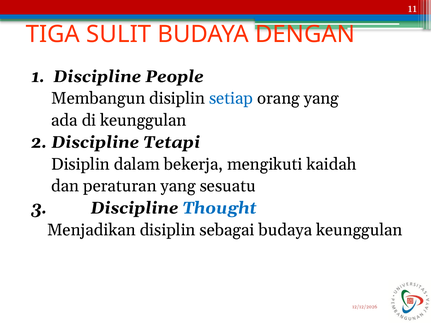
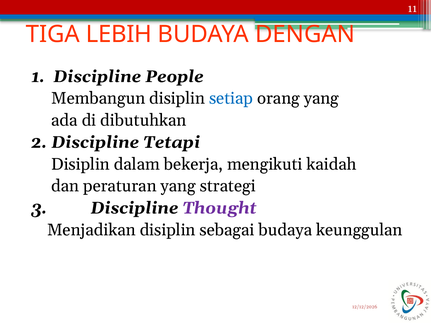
SULIT: SULIT -> LEBIH (119, 34)
di keunggulan: keunggulan -> dibutuhkan (143, 120)
sesuatu: sesuatu -> strategi (228, 186)
Thought colour: blue -> purple (220, 208)
